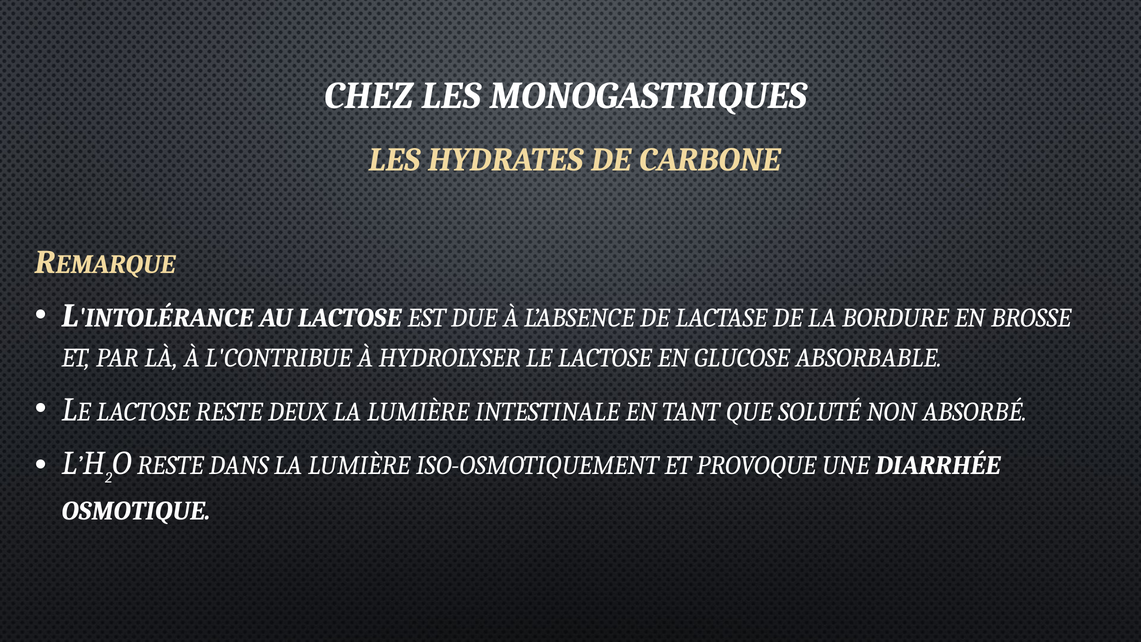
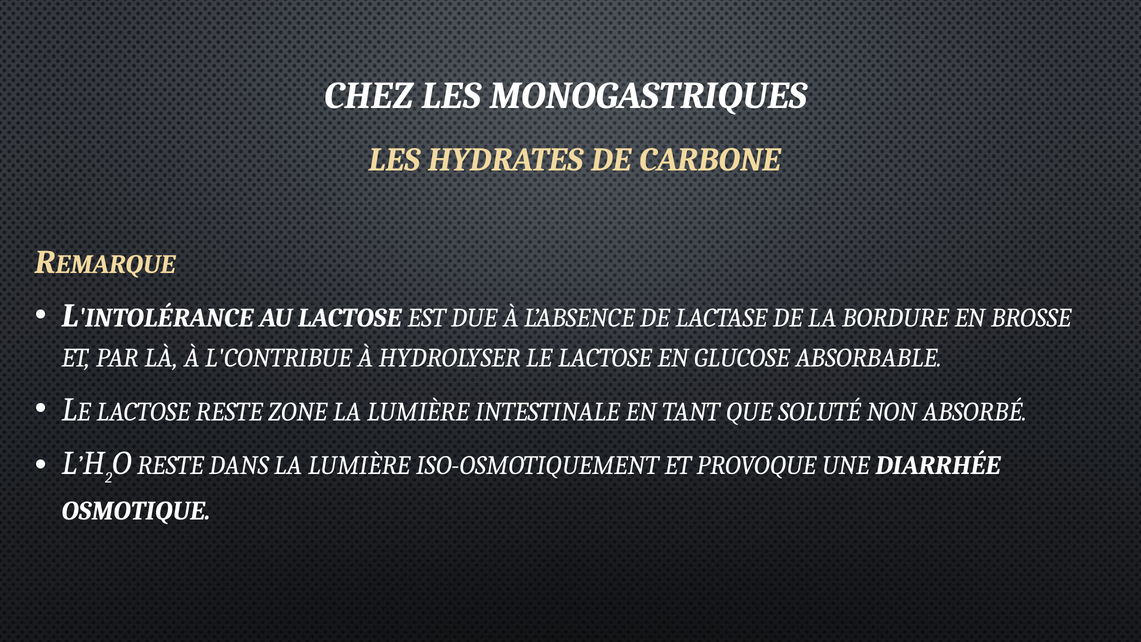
DEUX: DEUX -> ZONE (298, 412)
